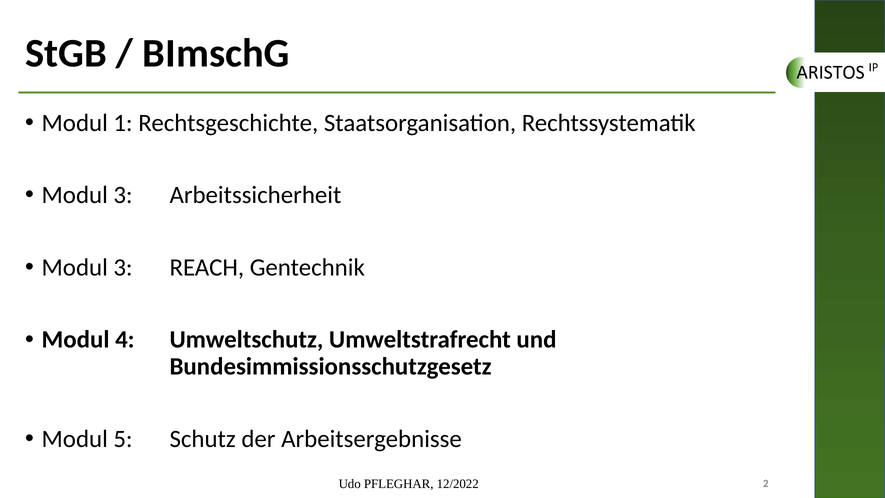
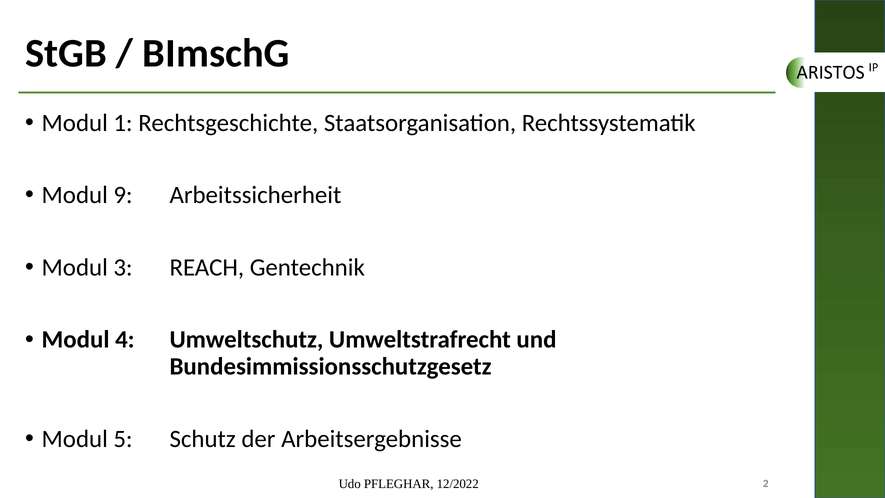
3: 3 -> 9 (123, 195)
